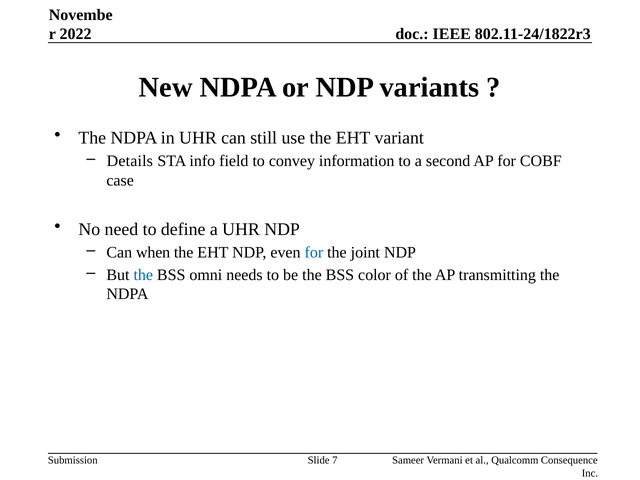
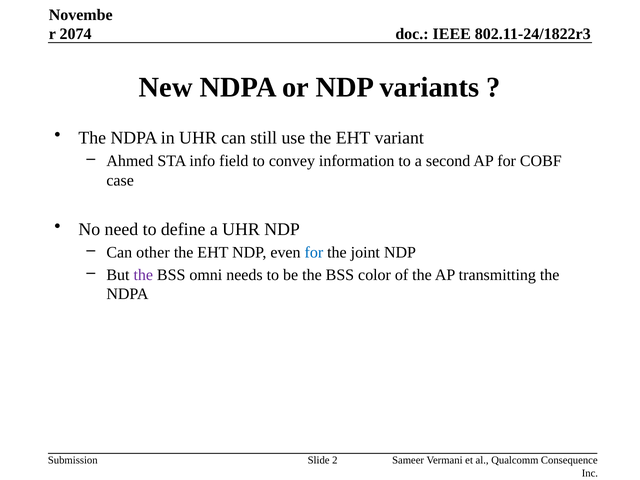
2022: 2022 -> 2074 (76, 34)
Details: Details -> Ahmed (130, 161)
when: when -> other (153, 253)
the colour: blue -> purple (143, 275)
7: 7 -> 2 (335, 460)
